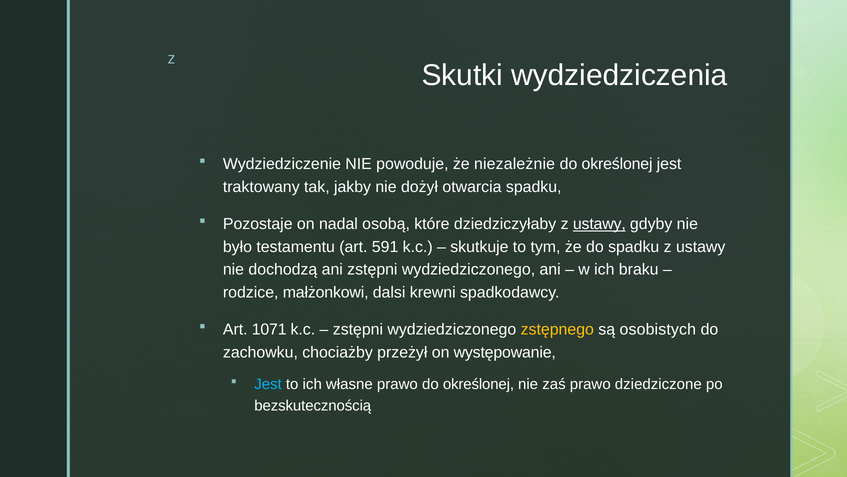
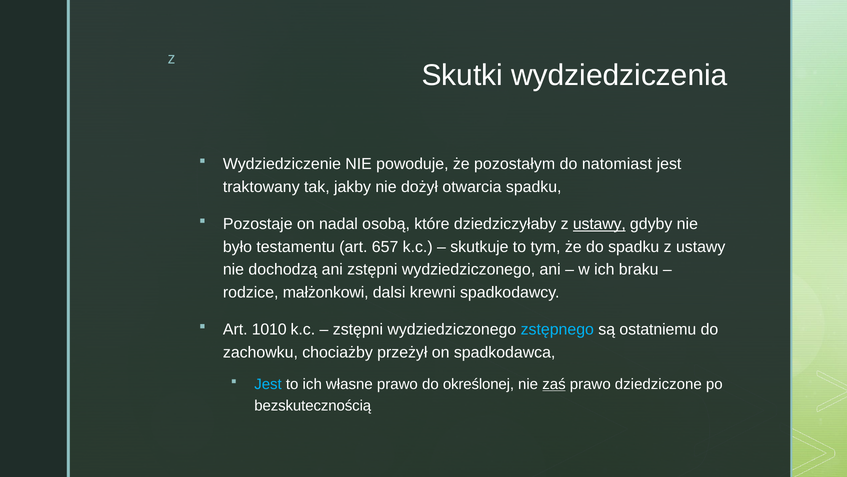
niezależnie: niezależnie -> pozostałym (515, 164)
określonej: określonej -> natomiast (617, 164)
591: 591 -> 657 (385, 247)
1071: 1071 -> 1010 (269, 329)
zstępnego colour: yellow -> light blue (557, 329)
osobistych: osobistych -> ostatniemu (658, 329)
występowanie: występowanie -> spadkodawca (505, 352)
zaś underline: none -> present (554, 384)
